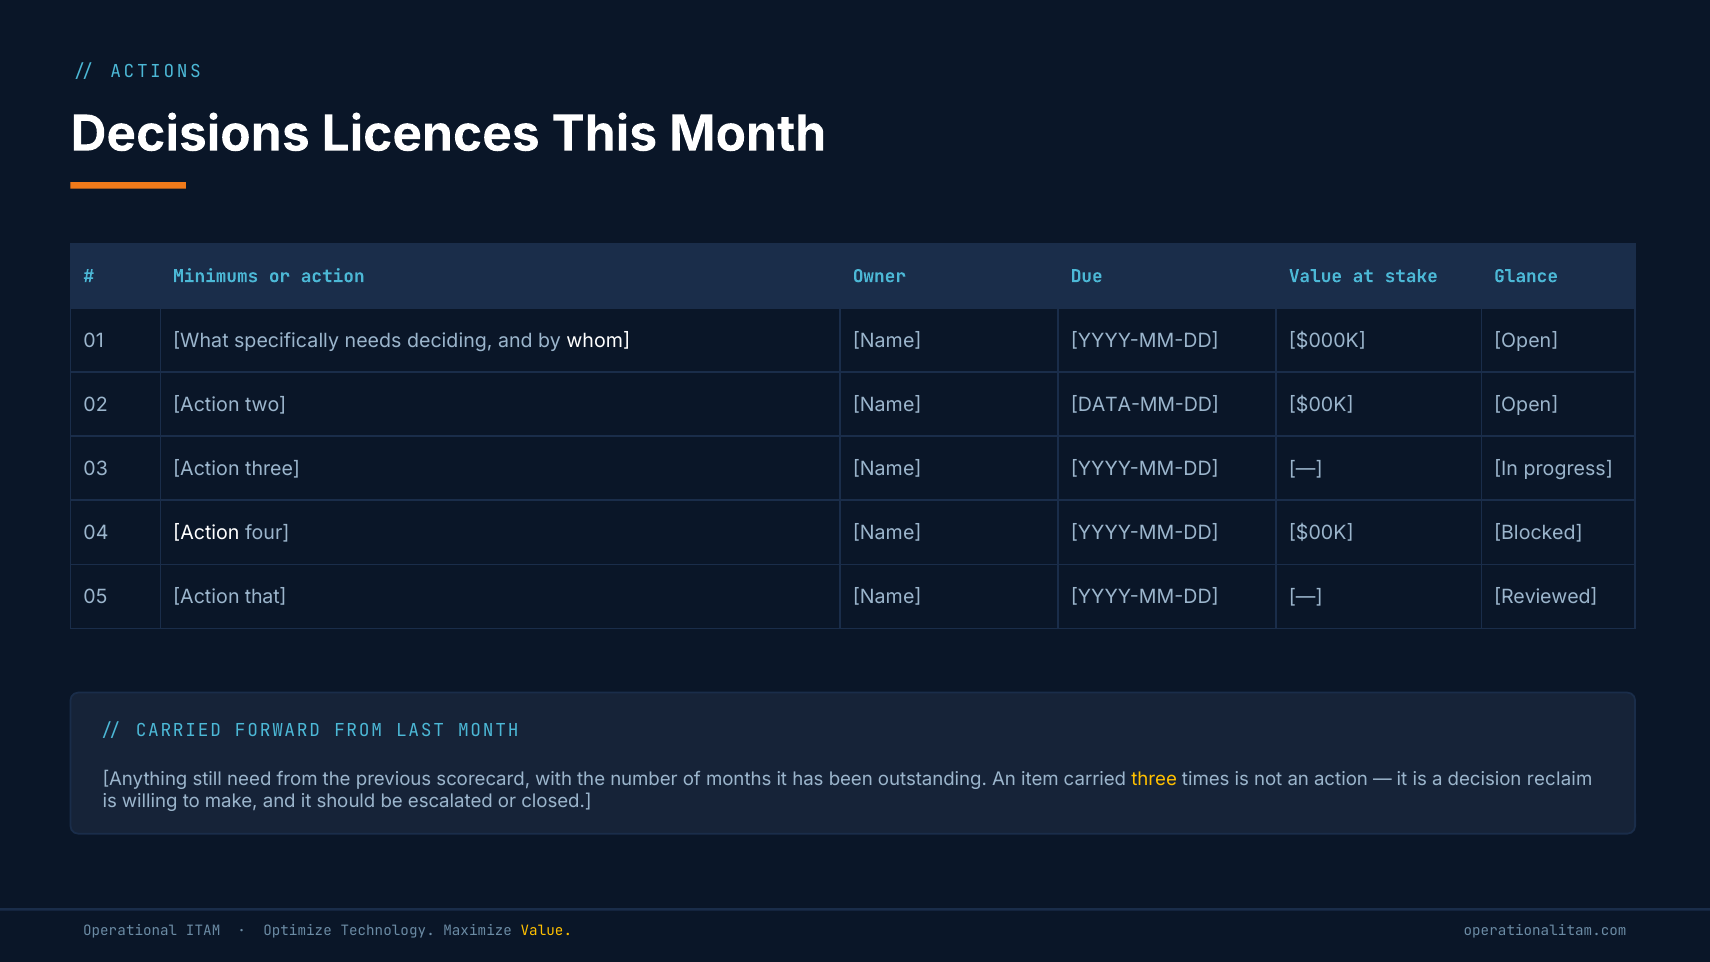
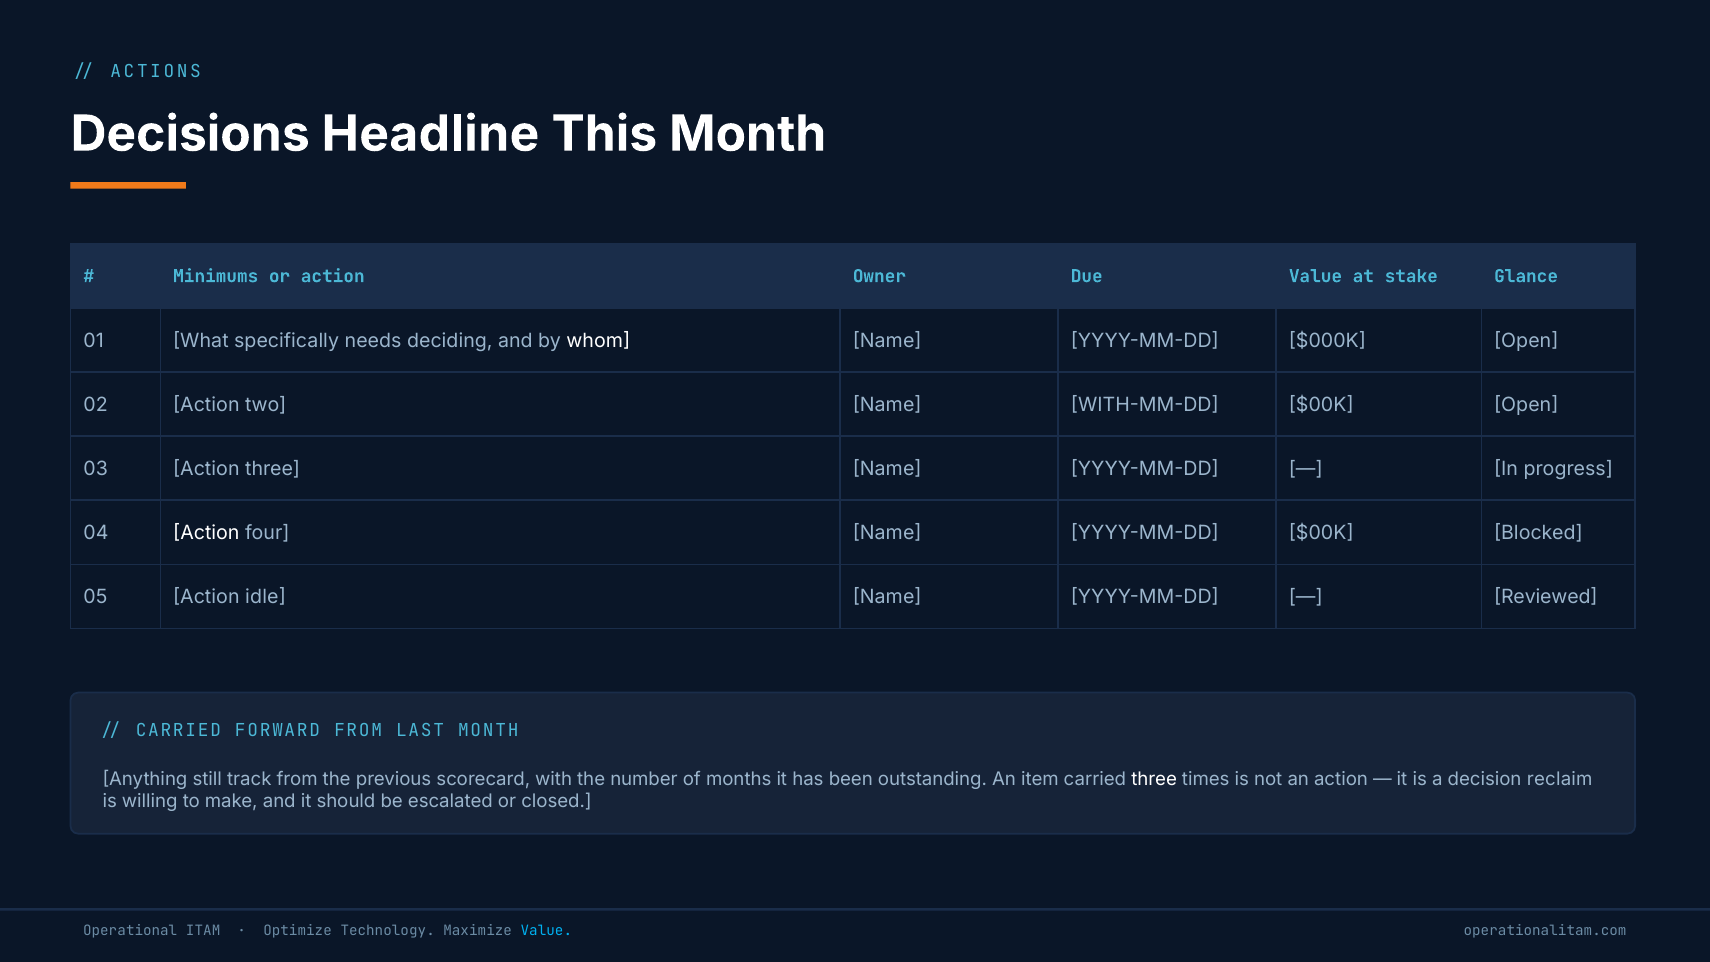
Licences: Licences -> Headline (430, 134)
DATA-MM-DD: DATA-MM-DD -> WITH-MM-DD (1145, 405)
that: that -> idle (266, 597)
need: need -> track (249, 779)
three colour: yellow -> white (1154, 779)
Value colour: yellow -> light blue (546, 931)
